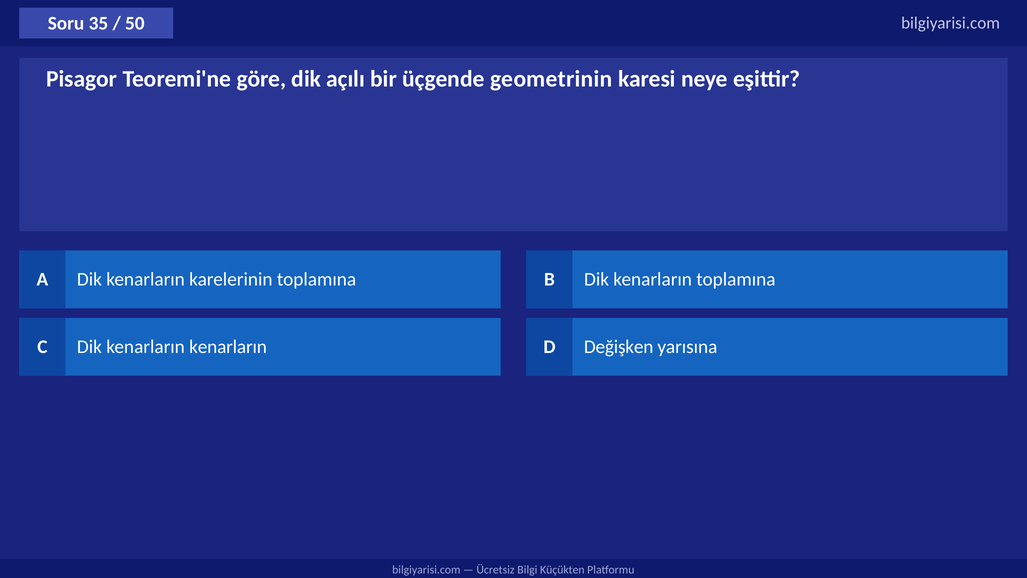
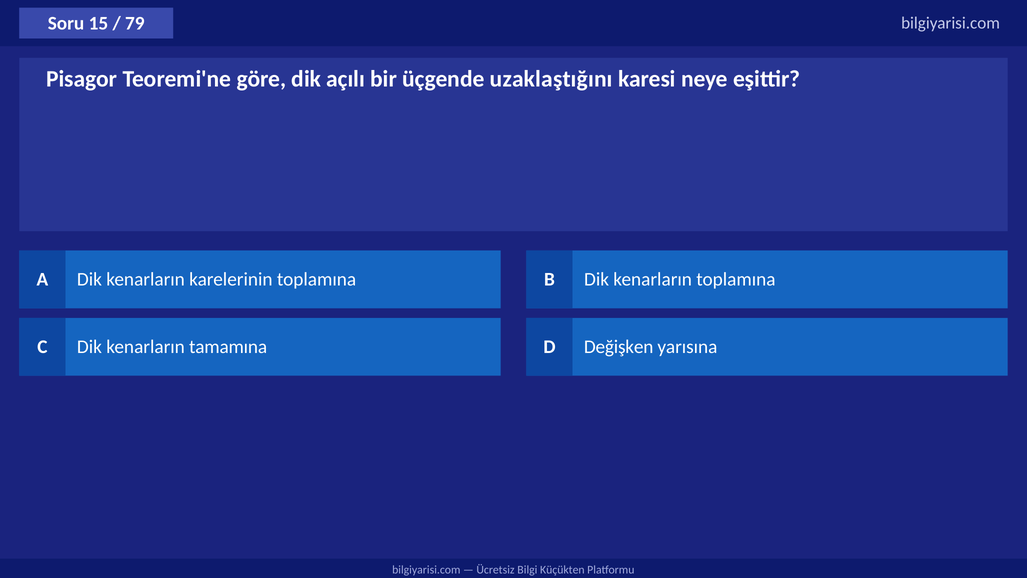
35: 35 -> 15 (98, 23)
50: 50 -> 79 (135, 23)
geometrinin: geometrinin -> uzaklaştığını (551, 79)
kenarların kenarların: kenarların -> tamamına (228, 347)
